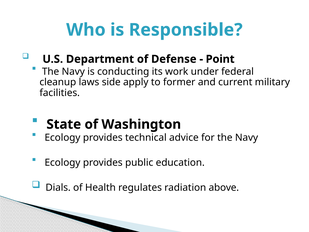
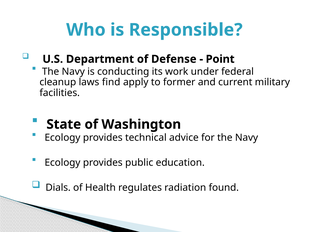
side: side -> find (111, 82)
above: above -> found (224, 187)
